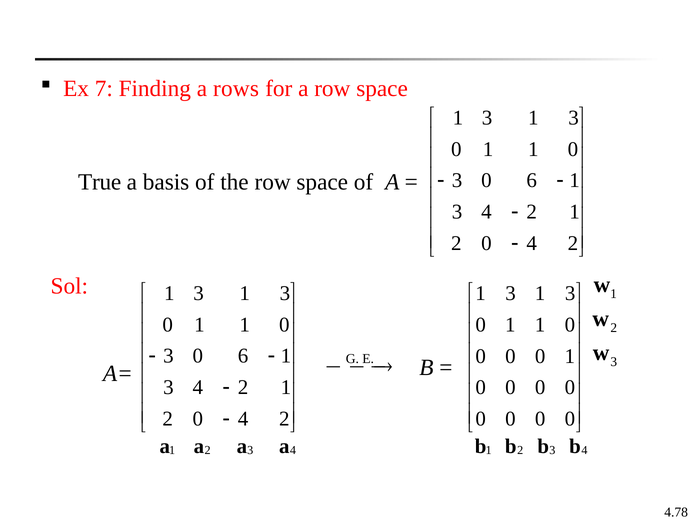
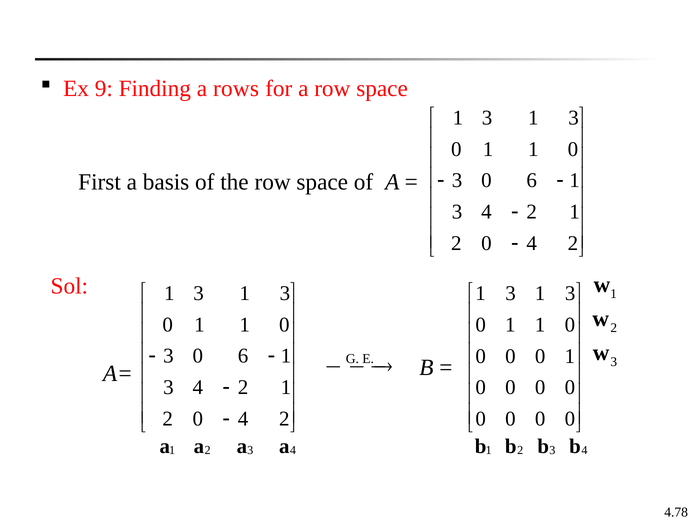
7: 7 -> 9 (104, 89)
True: True -> First (100, 182)
